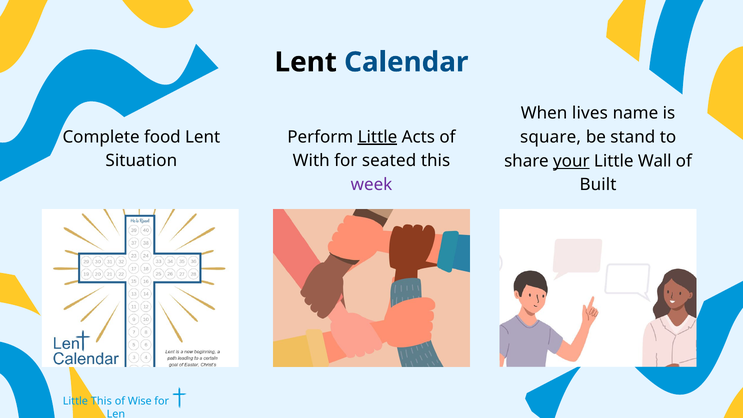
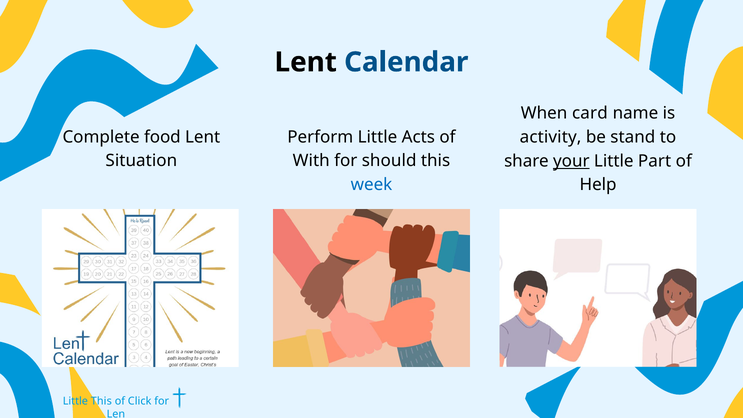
lives: lives -> card (590, 113)
Little underline: present -> none (377, 137)
square: square -> activity (551, 137)
seated: seated -> should (389, 161)
Wall: Wall -> Part (655, 161)
week colour: purple -> blue (371, 185)
Built: Built -> Help (598, 185)
Wise: Wise -> Click (140, 401)
